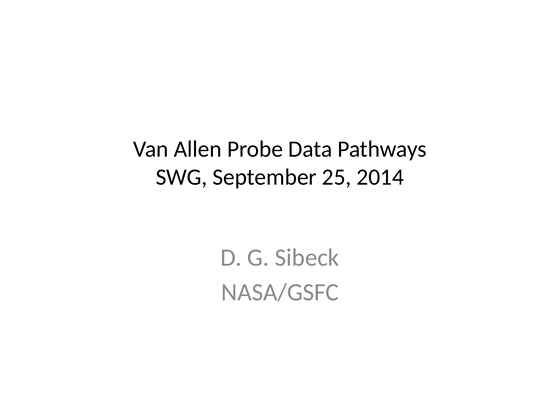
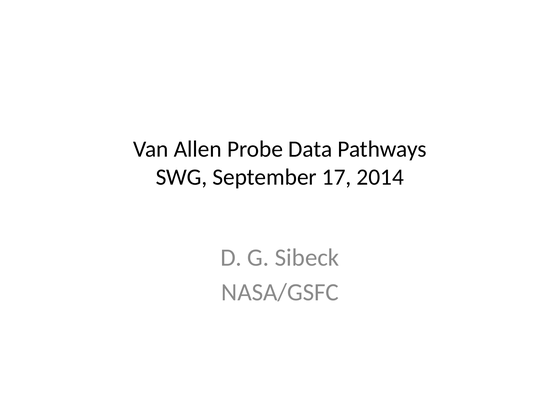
25: 25 -> 17 (337, 177)
